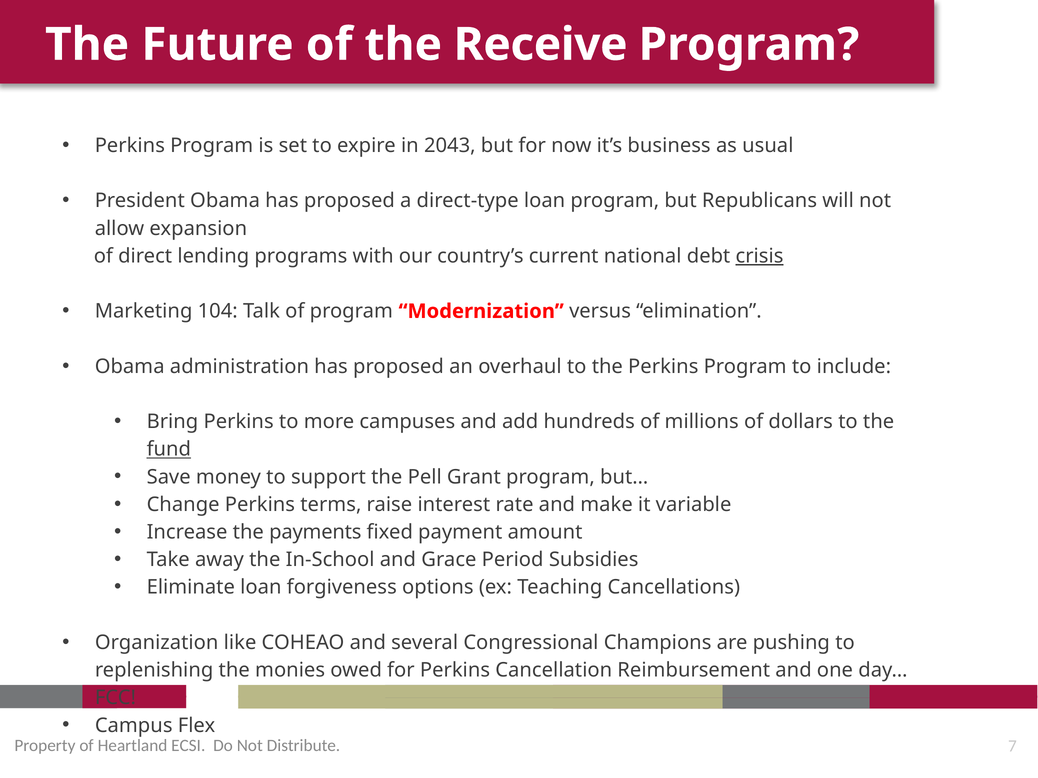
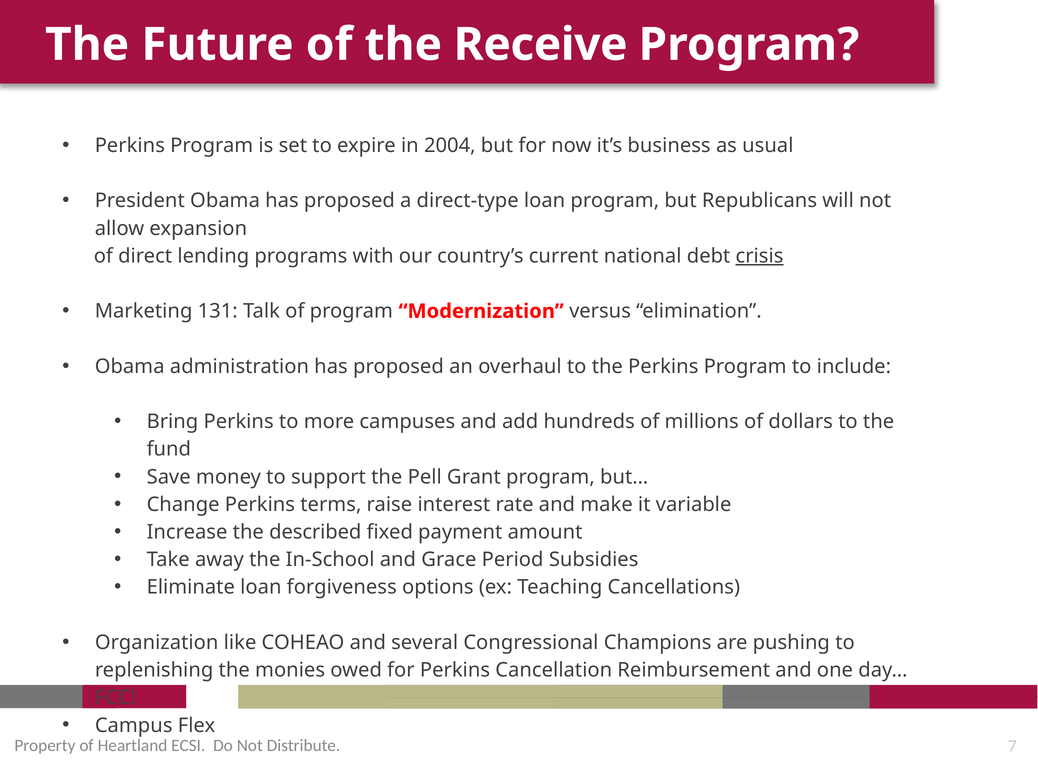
2043: 2043 -> 2004 (450, 146)
104: 104 -> 131 (218, 311)
fund underline: present -> none (169, 450)
payments: payments -> described (315, 532)
